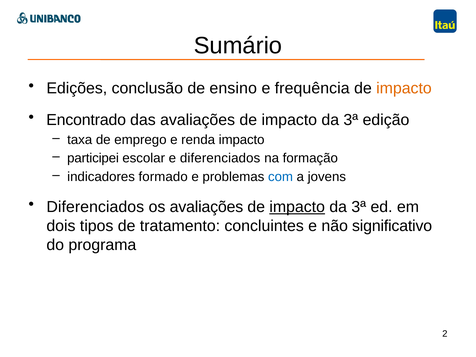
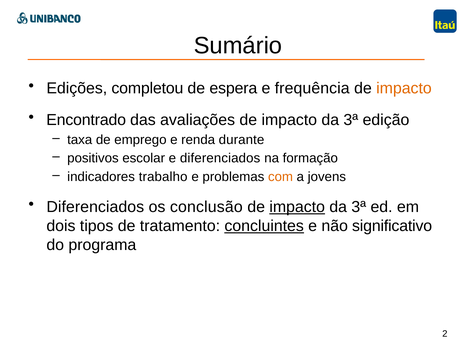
conclusão: conclusão -> completou (147, 88)
ensino: ensino -> espera (233, 88)
renda impacto: impacto -> durante (242, 140)
participei: participei -> positivos (93, 158)
formado: formado -> trabalho (163, 177)
com colour: blue -> orange (280, 177)
os avaliações: avaliações -> conclusão (206, 207)
concluintes underline: none -> present (264, 226)
